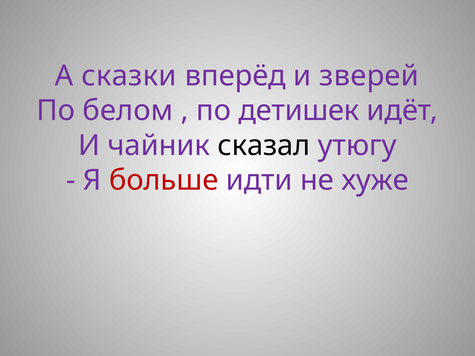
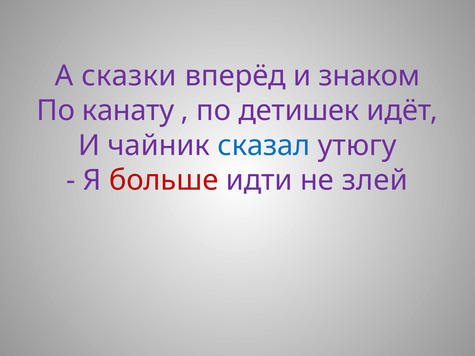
зверей: зверей -> знаком (369, 76)
белом: белом -> канату (128, 111)
сказал colour: black -> blue (264, 146)
хуже: хуже -> злей (375, 180)
